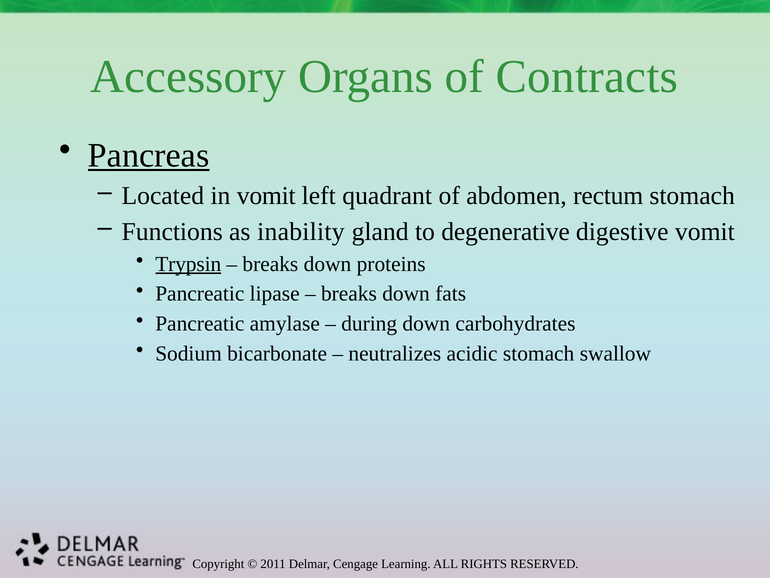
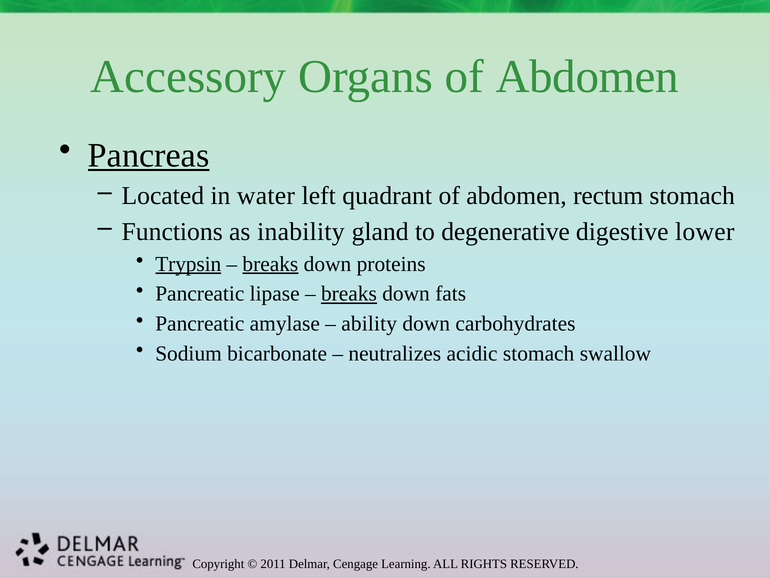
Organs of Contracts: Contracts -> Abdomen (587, 76)
in vomit: vomit -> water (266, 196)
digestive vomit: vomit -> lower (705, 232)
breaks underline: none -> present (270, 264)
breaks underline: none -> present (349, 294)
during: during -> ability (369, 324)
